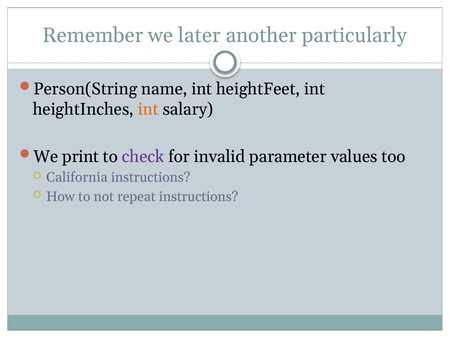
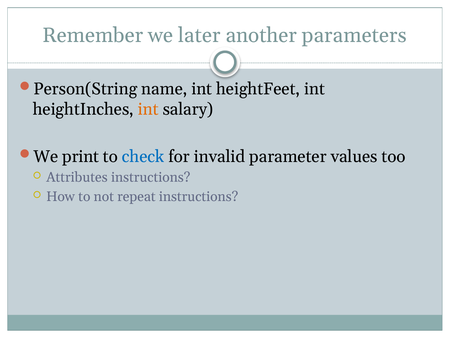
particularly: particularly -> parameters (354, 35)
check colour: purple -> blue (143, 156)
California: California -> Attributes (77, 177)
